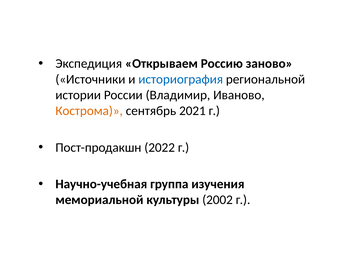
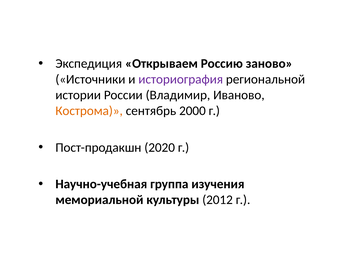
историография colour: blue -> purple (181, 80)
2021: 2021 -> 2000 (192, 111)
2022: 2022 -> 2020 (160, 148)
2002: 2002 -> 2012 (218, 200)
